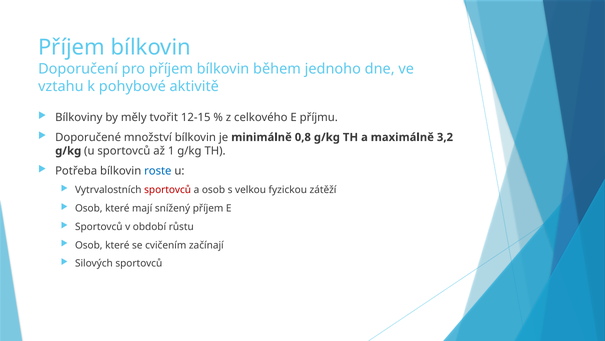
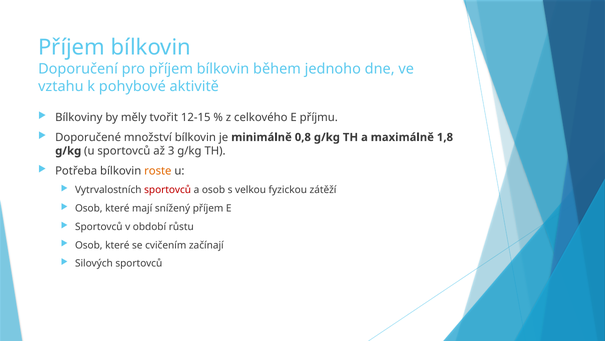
3,2: 3,2 -> 1,8 (445, 137)
1: 1 -> 3 (171, 151)
roste colour: blue -> orange (158, 171)
